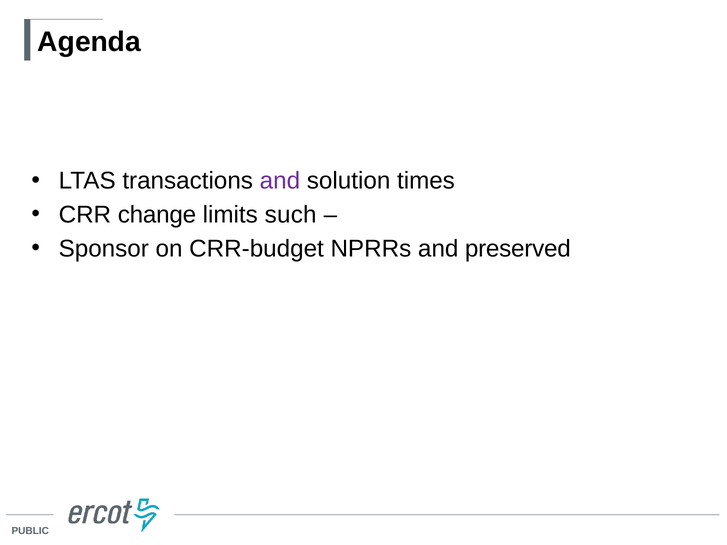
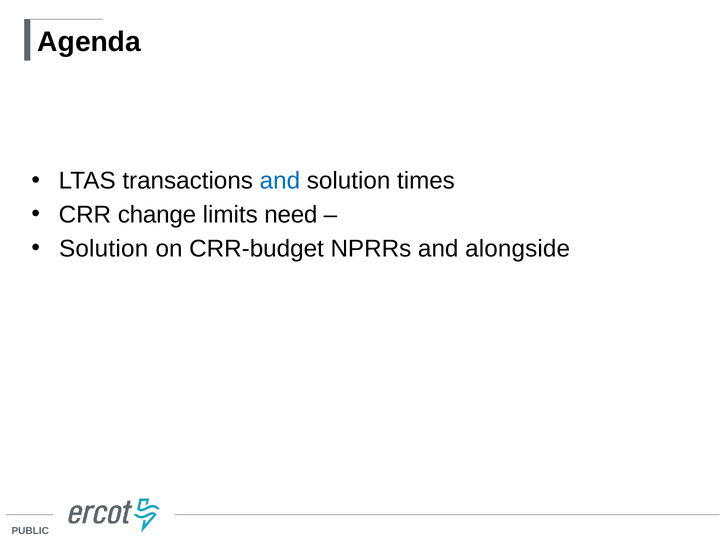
and colour: purple -> blue (280, 181)
such: such -> need (291, 215)
Sponsor: Sponsor -> Solution (104, 249)
preserved: preserved -> alongside (518, 249)
